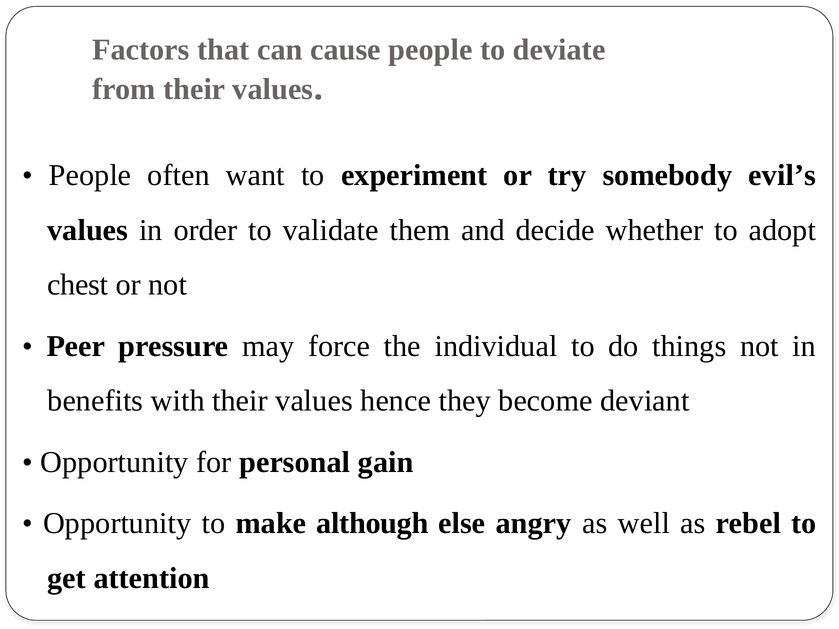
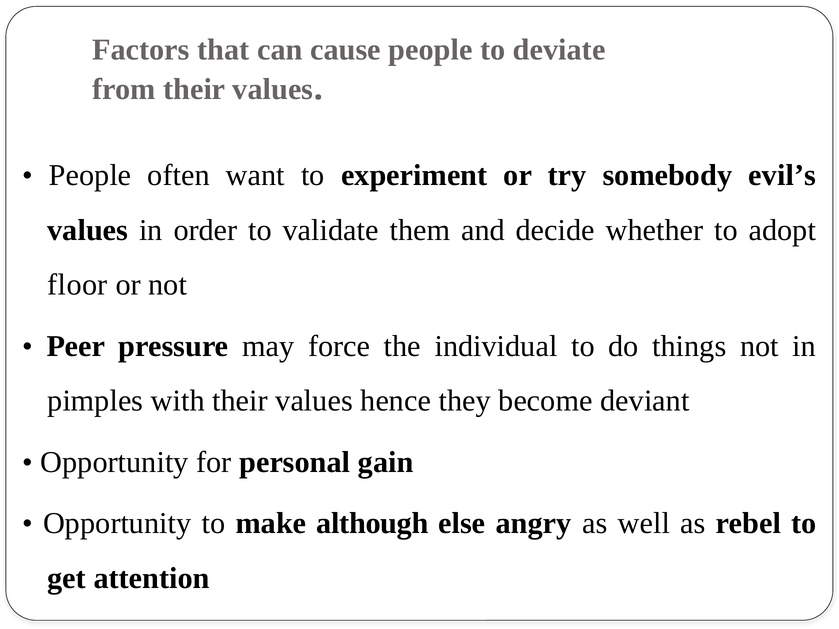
chest: chest -> floor (78, 285)
benefits: benefits -> pimples (95, 401)
